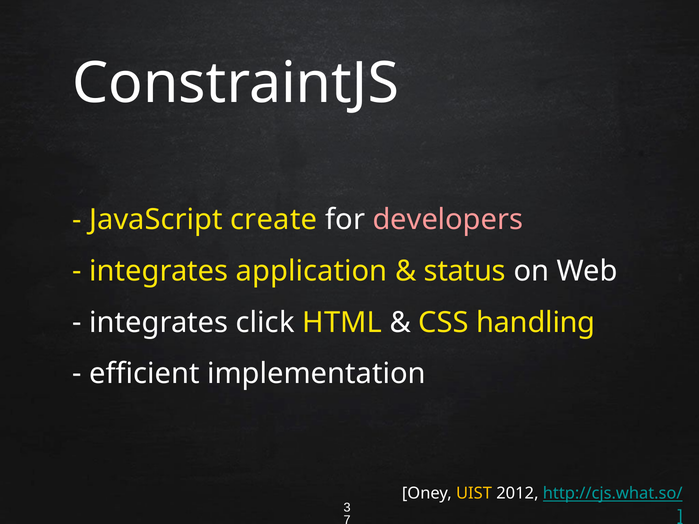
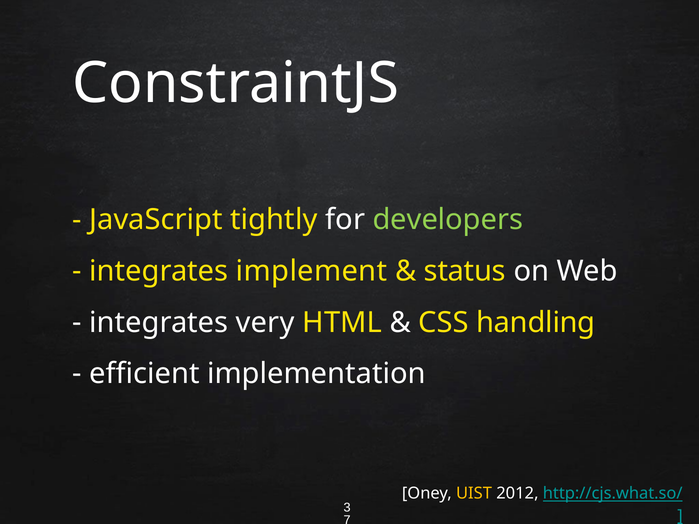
create: create -> tightly (274, 220)
developers colour: pink -> light green (448, 220)
application: application -> implement (312, 271)
click: click -> very (265, 323)
